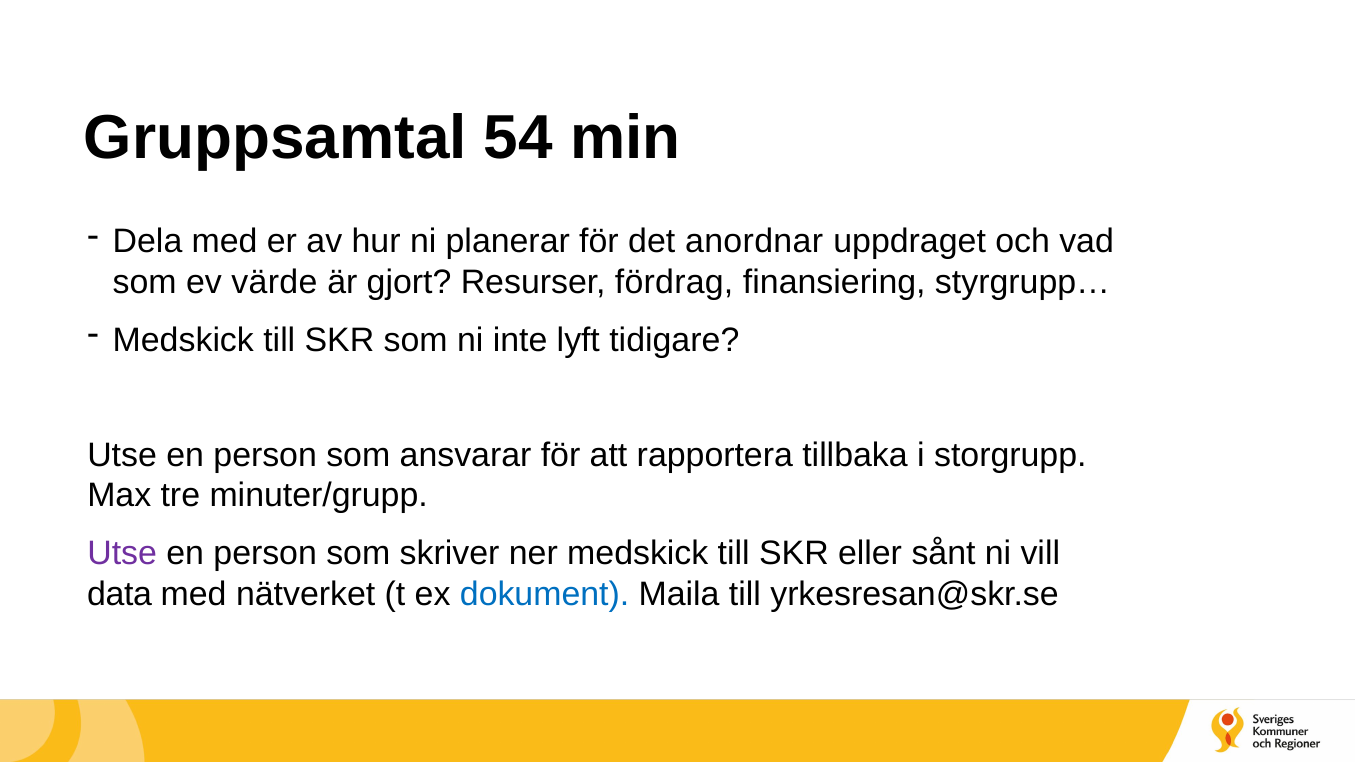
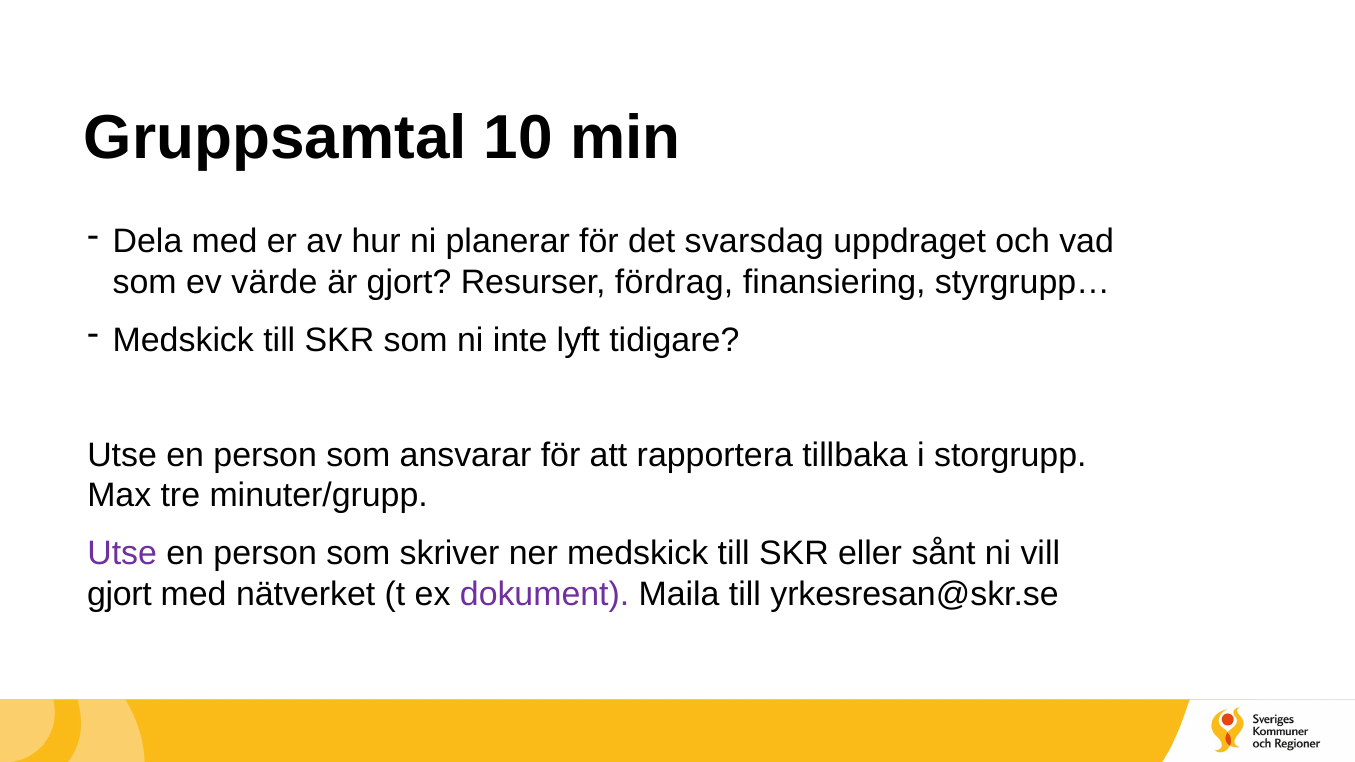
54: 54 -> 10 (519, 138)
anordnar: anordnar -> svarsdag (754, 242)
data: data -> gjort (119, 594)
dokument colour: blue -> purple (545, 594)
